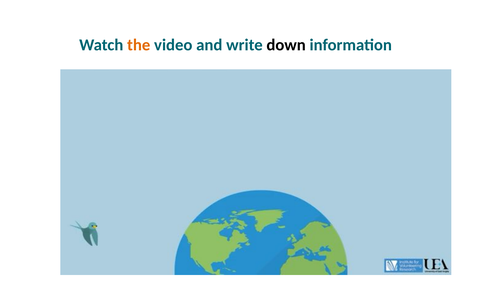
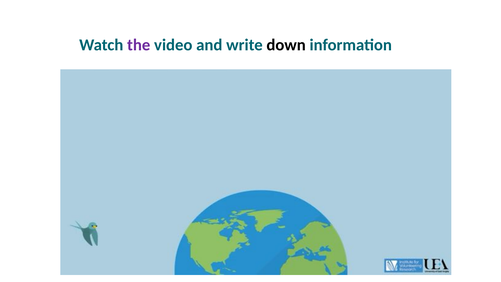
the colour: orange -> purple (139, 45)
